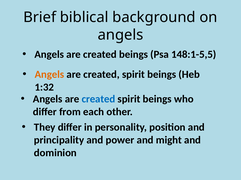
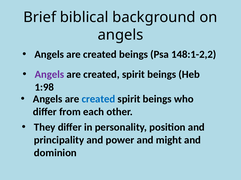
148:1-5,5: 148:1-5,5 -> 148:1-2,2 (194, 55)
Angels colour: orange -> purple (49, 75)
1:32: 1:32 -> 1:98 (44, 87)
